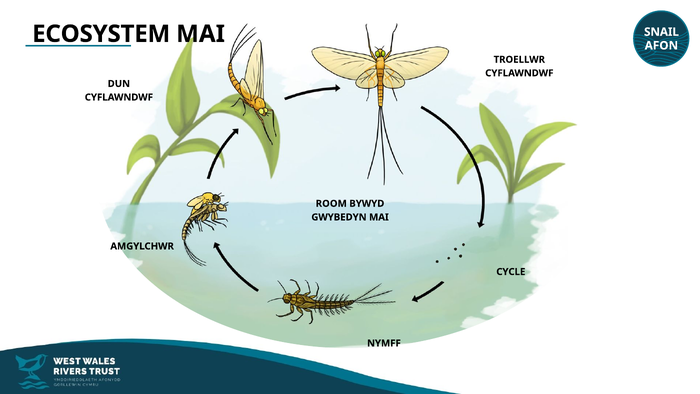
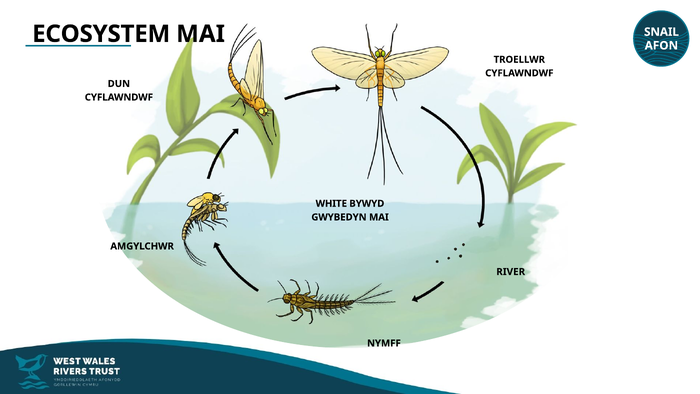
ROOM: ROOM -> WHITE (331, 203)
CYCLE: CYCLE -> RIVER (511, 272)
